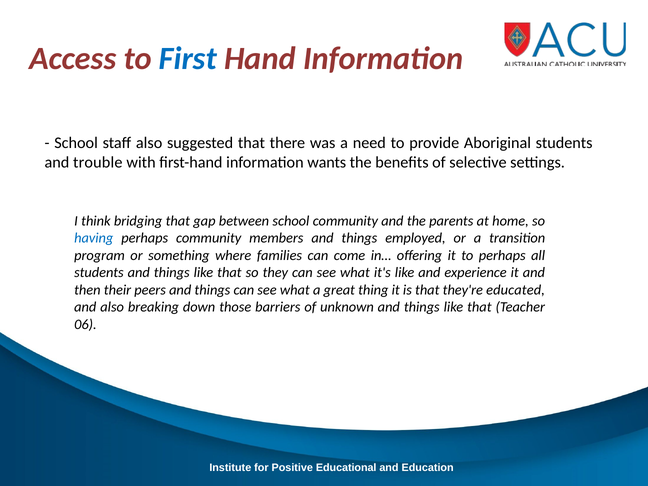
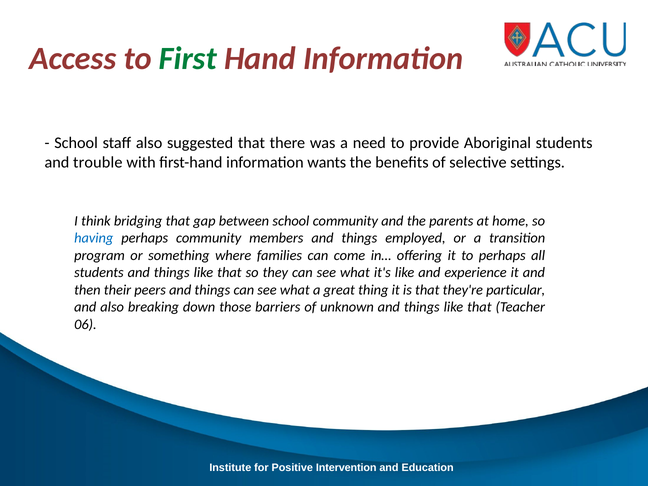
First colour: blue -> green (188, 59)
educated: educated -> particular (516, 290)
Educational: Educational -> Intervention (346, 468)
